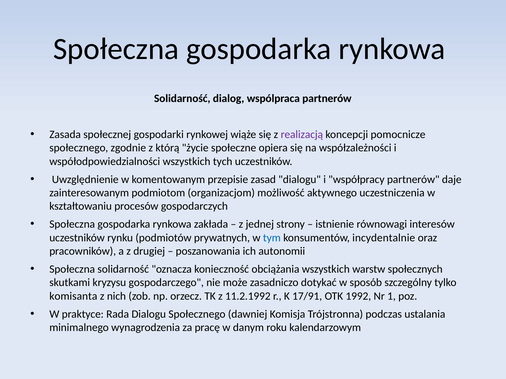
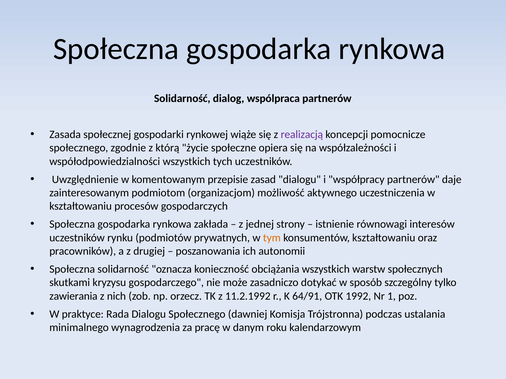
tym colour: blue -> orange (272, 238)
konsumentów incydentalnie: incydentalnie -> kształtowaniu (384, 238)
komisanta: komisanta -> zawierania (73, 296)
17/91: 17/91 -> 64/91 (307, 296)
